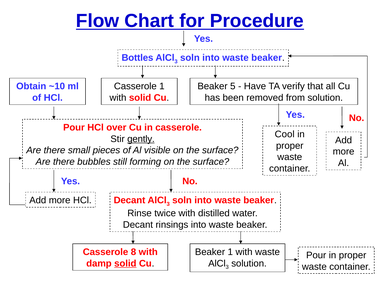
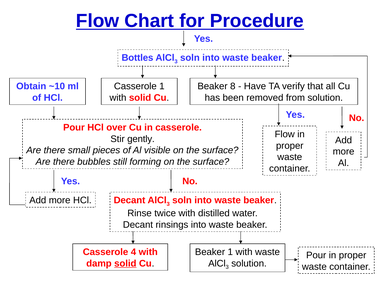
5: 5 -> 8 (233, 86)
Cool: Cool -> Flow (285, 134)
gently underline: present -> none (141, 139)
8: 8 -> 4 (133, 252)
